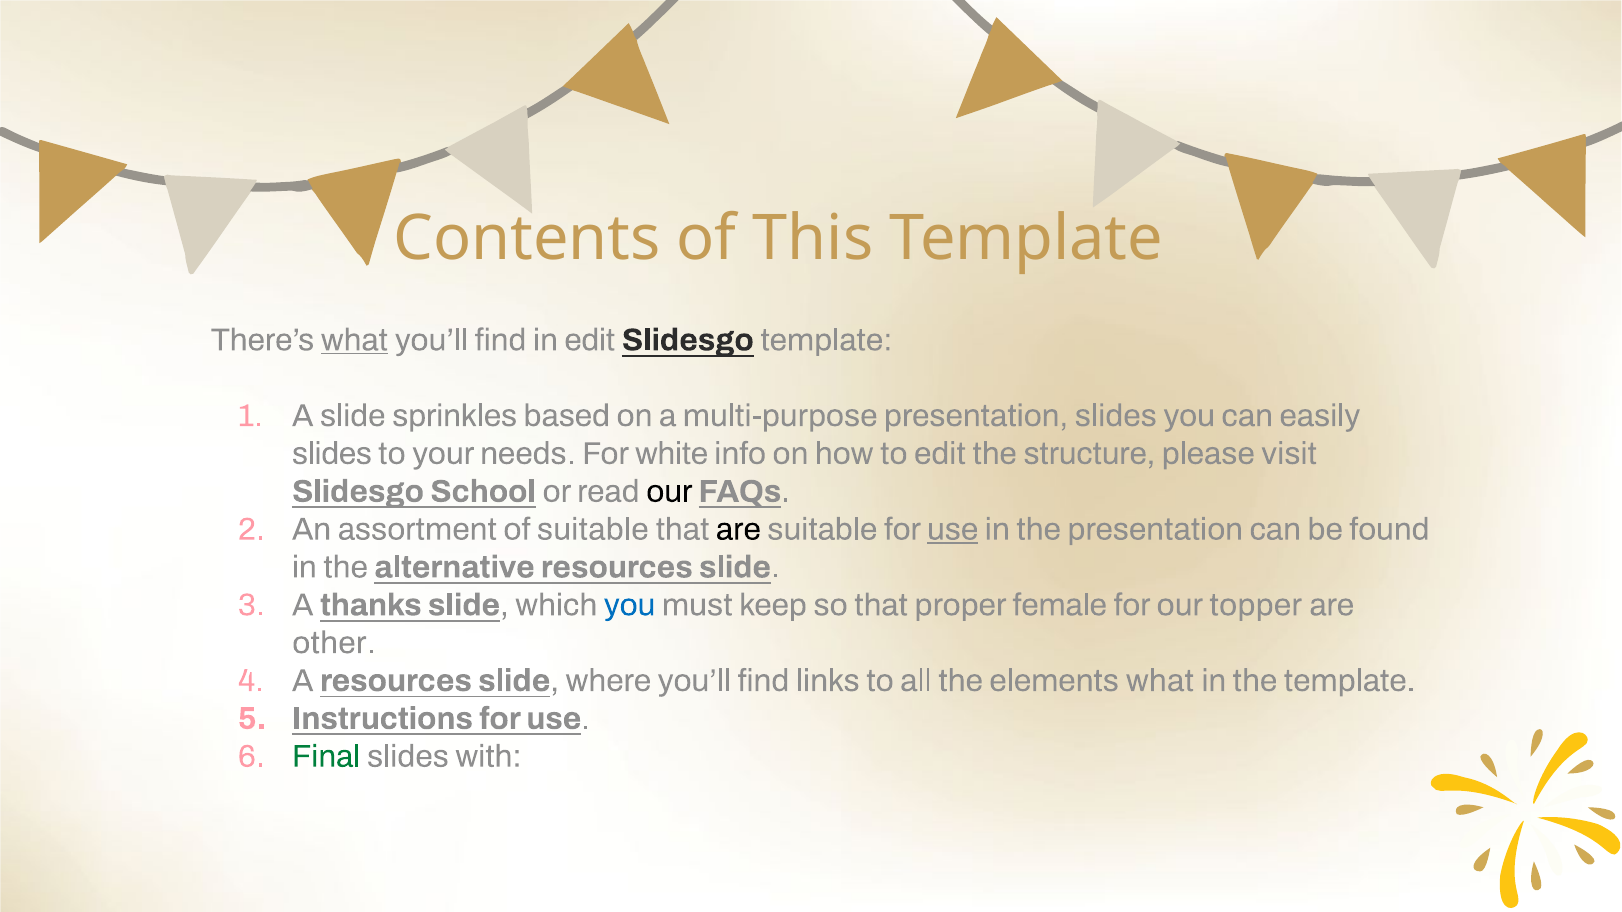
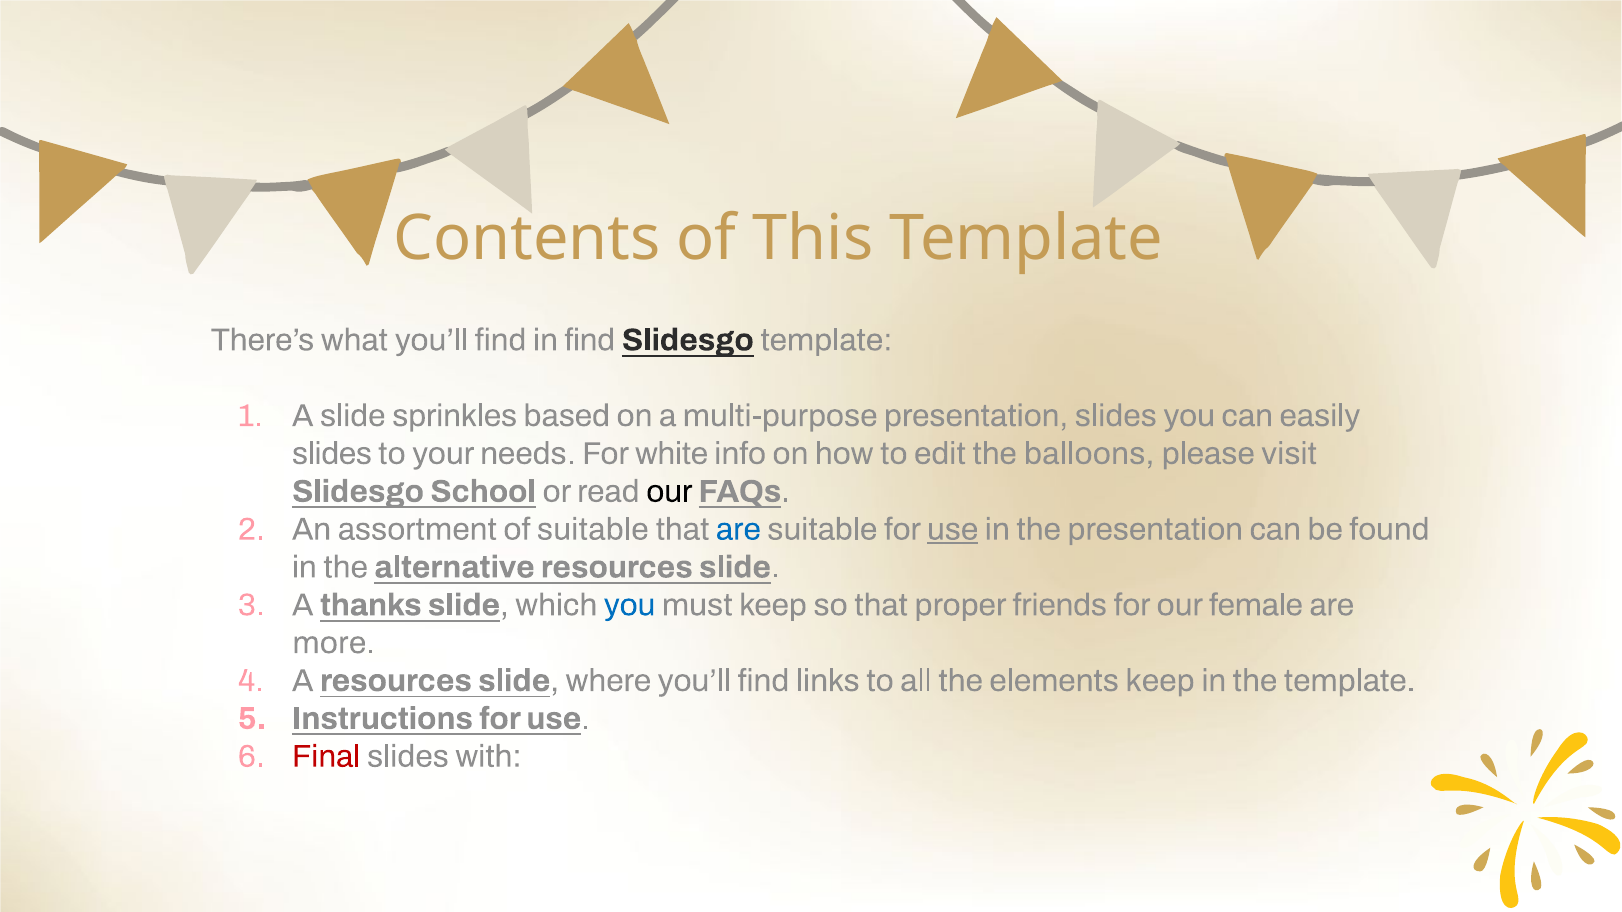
what underline: present -> none (354, 340)
in edit: edit -> find (590, 340)
structure: structure -> balloons (1089, 454)
are colour: black -> blue (738, 529)
female: female -> friends (1060, 605)
topper: topper -> female (1256, 605)
other: other -> more (334, 643)
elements what: what -> keep (1160, 681)
Final colour: green -> red (326, 757)
